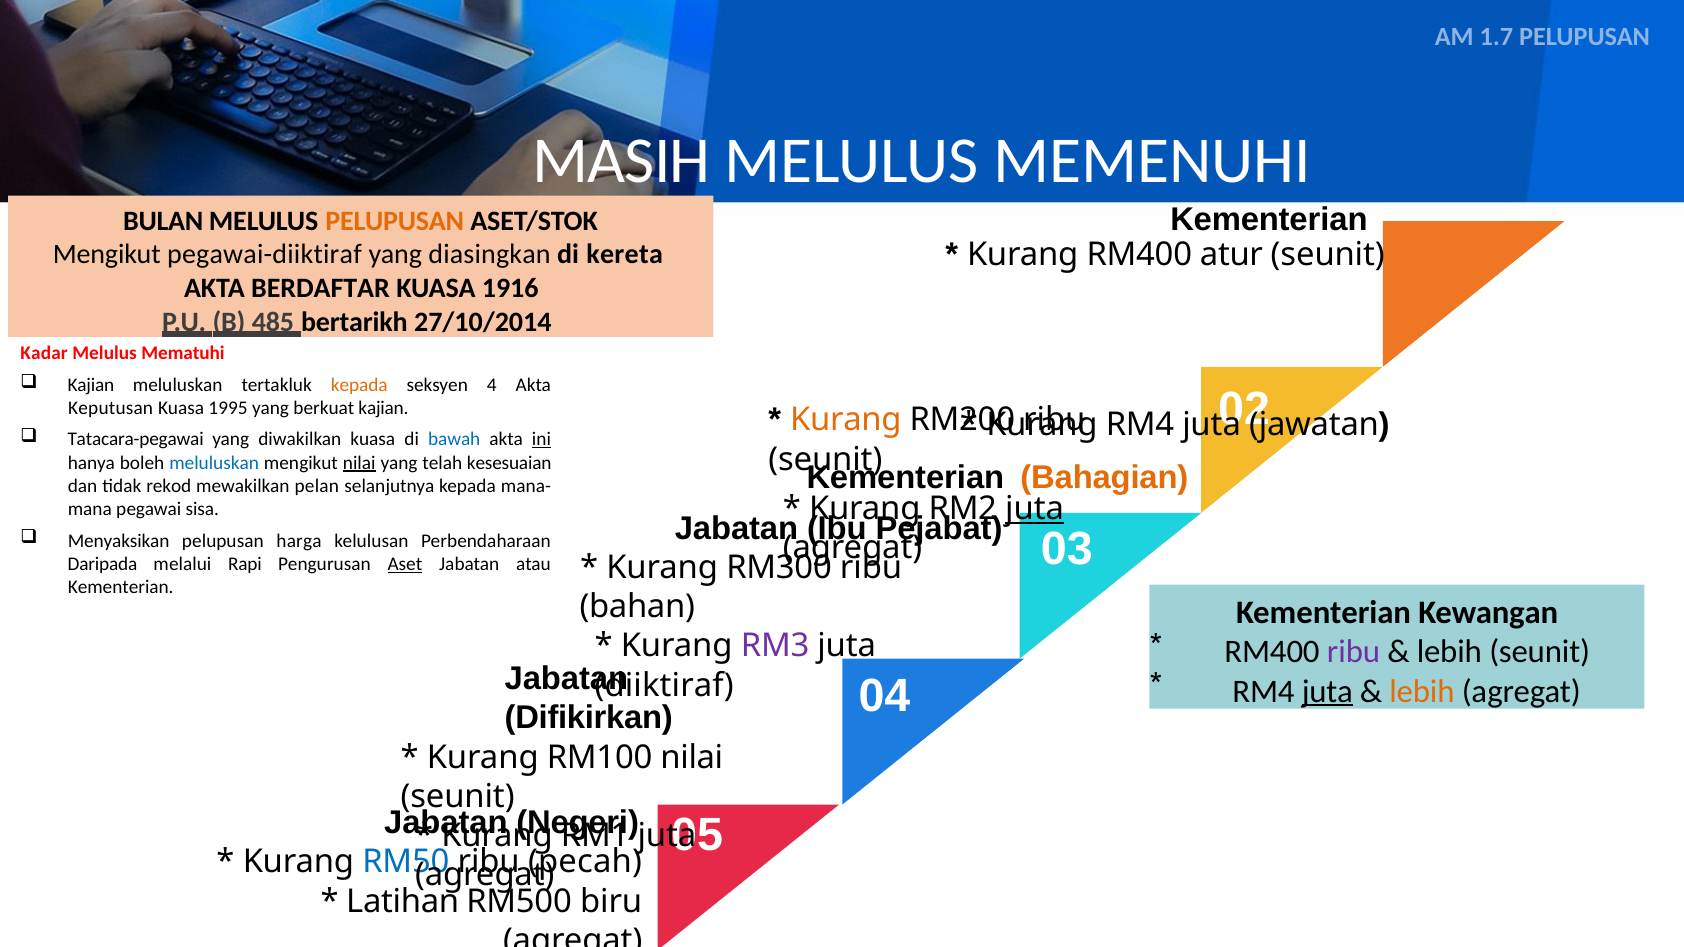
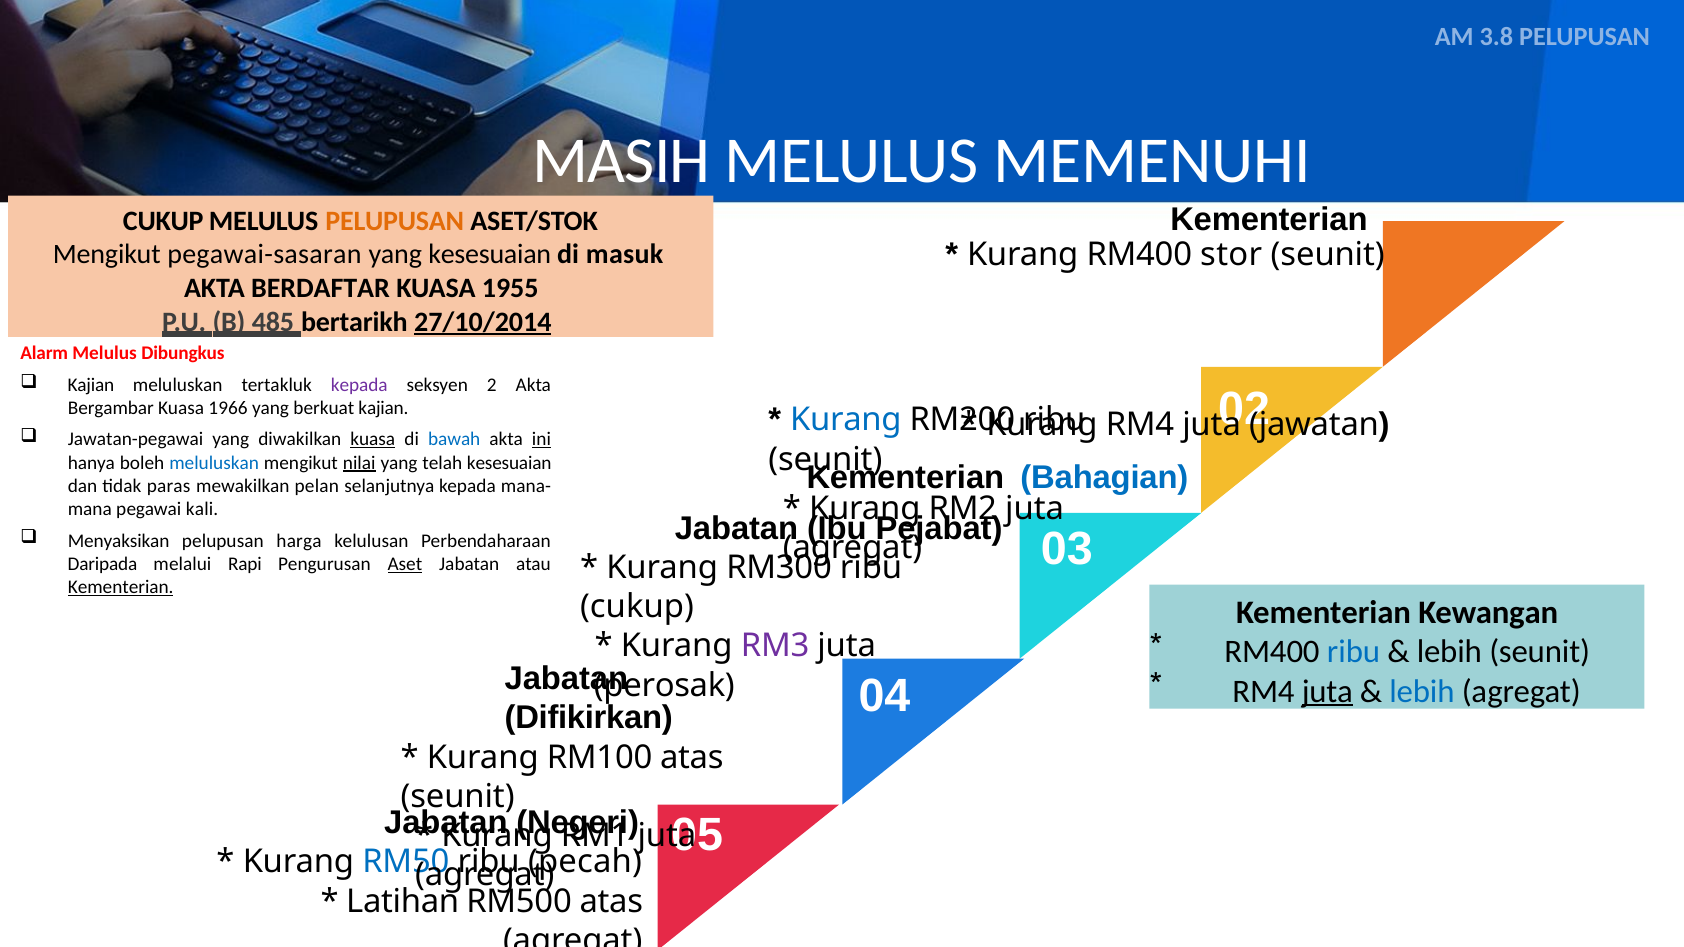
1.7: 1.7 -> 3.8 (1496, 36)
BULAN: BULAN -> CUKUP (163, 221)
atur: atur -> stor (1231, 255)
pegawai-diiktiraf: pegawai-diiktiraf -> pegawai-sasaran (264, 255)
yang diasingkan: diasingkan -> kesesuaian (490, 255)
kereta: kereta -> masuk (625, 255)
1916: 1916 -> 1955 (510, 288)
27/10/2014 underline: none -> present (483, 322)
Kadar: Kadar -> Alarm (44, 353)
Mematuhi: Mematuhi -> Dibungkus (183, 353)
kepada colour: orange -> purple (359, 385)
4: 4 -> 2 (492, 385)
Keputusan: Keputusan -> Bergambar (111, 408)
1995: 1995 -> 1966 (228, 408)
Kurang colour: orange -> blue (846, 420)
Tatacara-pegawai: Tatacara-pegawai -> Jawatan-pegawai (136, 440)
kuasa underline: none -> present (373, 440)
Bahagian colour: orange -> blue (1104, 478)
rekod: rekod -> paras (169, 486)
juta underline: present -> none (1035, 509)
sisa: sisa -> kali (202, 509)
Kementerian underline: none -> present (121, 587)
bahan: bahan -> cukup (637, 607)
ribu colour: purple -> blue (1354, 652)
lebih colour: orange -> blue (1422, 692)
diiktiraf: diiktiraf -> perosak (664, 686)
RM100 nilai: nilai -> atas (692, 757)
RM500 biru: biru -> atas (611, 901)
